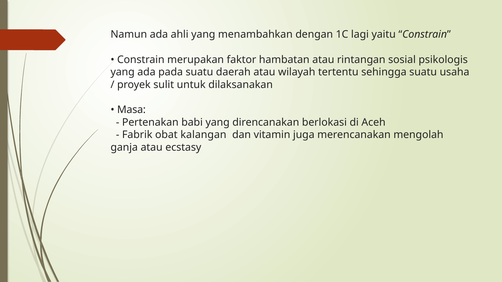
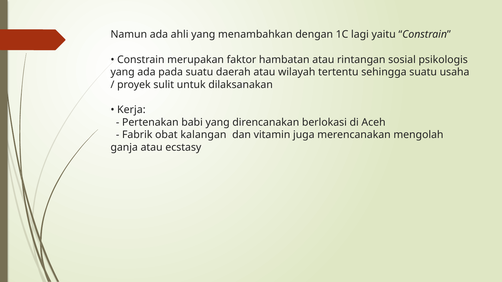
Masa: Masa -> Kerja (131, 110)
